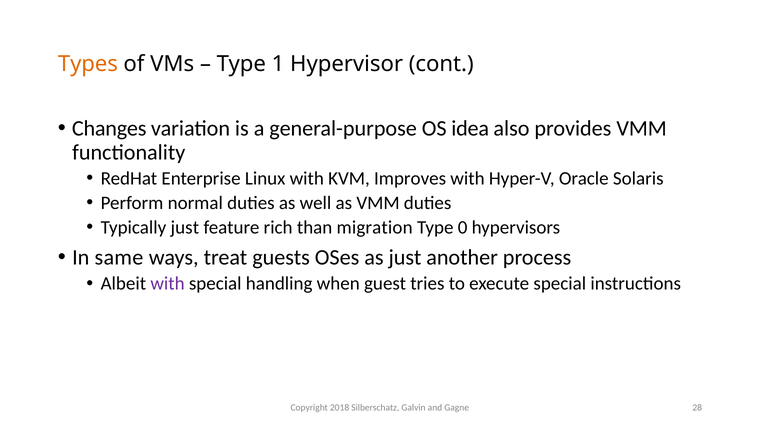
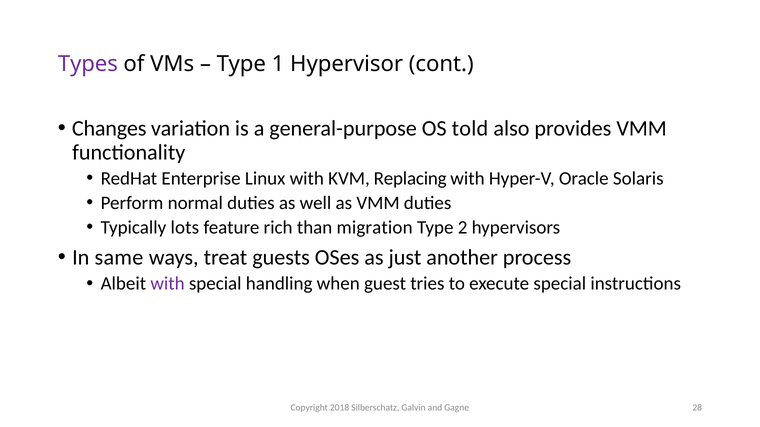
Types colour: orange -> purple (88, 64)
idea: idea -> told (470, 128)
Improves: Improves -> Replacing (410, 179)
Typically just: just -> lots (185, 228)
0: 0 -> 2 (463, 228)
